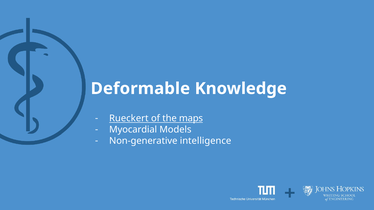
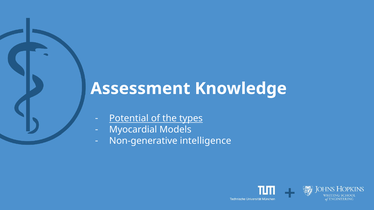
Deformable: Deformable -> Assessment (140, 89)
Rueckert: Rueckert -> Potential (129, 118)
maps: maps -> types (191, 118)
